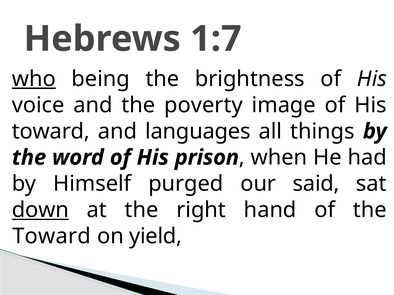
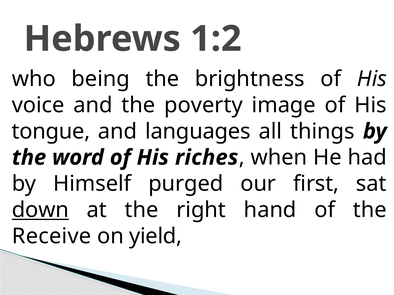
1:7: 1:7 -> 1:2 (216, 39)
who underline: present -> none (34, 79)
toward: toward -> tongue (51, 132)
prison: prison -> riches (207, 158)
said: said -> first (316, 184)
Toward: Toward -> Receive (52, 237)
